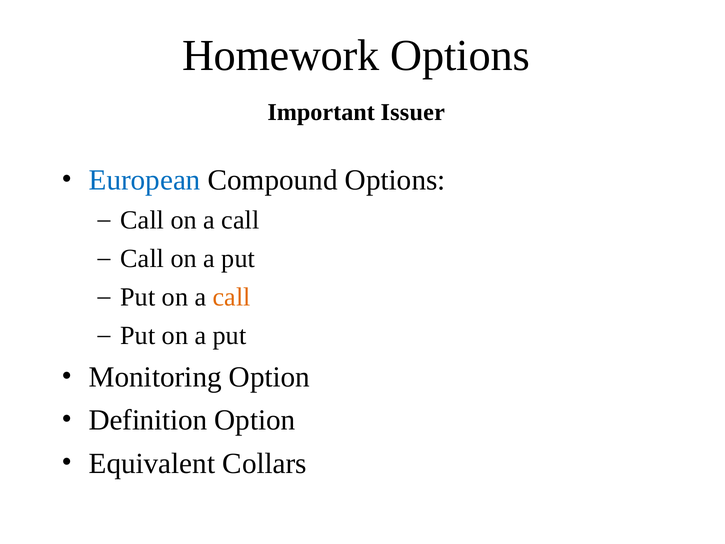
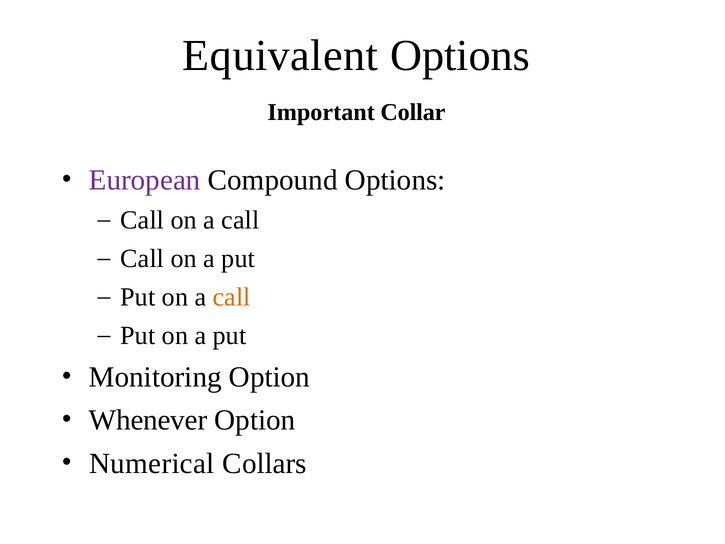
Homework: Homework -> Equivalent (280, 56)
Issuer: Issuer -> Collar (413, 112)
European colour: blue -> purple (145, 180)
Definition: Definition -> Whenever (148, 420)
Equivalent: Equivalent -> Numerical (152, 463)
